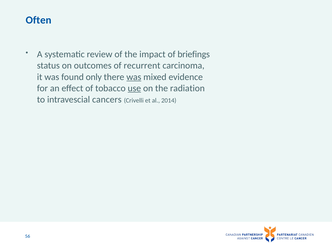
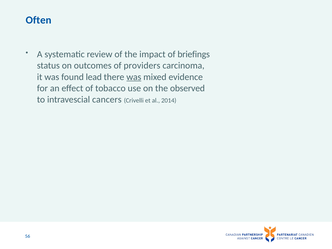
recurrent: recurrent -> providers (142, 66)
only: only -> lead (94, 77)
use underline: present -> none (134, 88)
radiation: radiation -> observed (187, 88)
